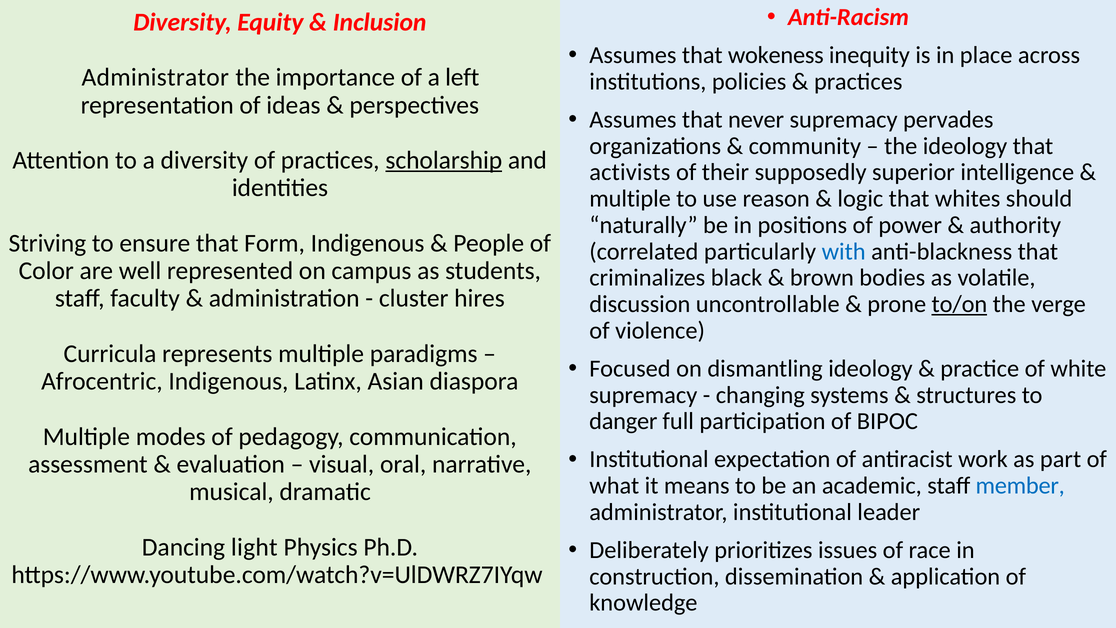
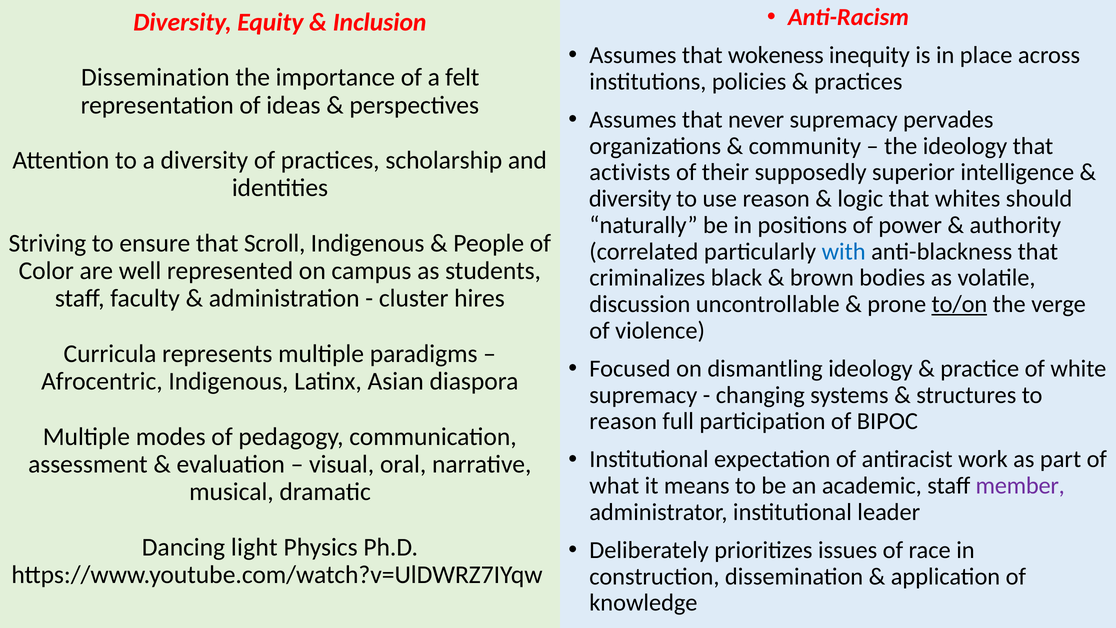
Administrator: Administrator -> Dissemination (155, 77)
left: left -> felt (462, 77)
scholarship underline: present -> none (444, 160)
multiple: multiple -> diversity (630, 199)
Form: Form -> Scroll (275, 243)
danger: danger -> reason (623, 421)
member colour: blue -> purple (1020, 486)
